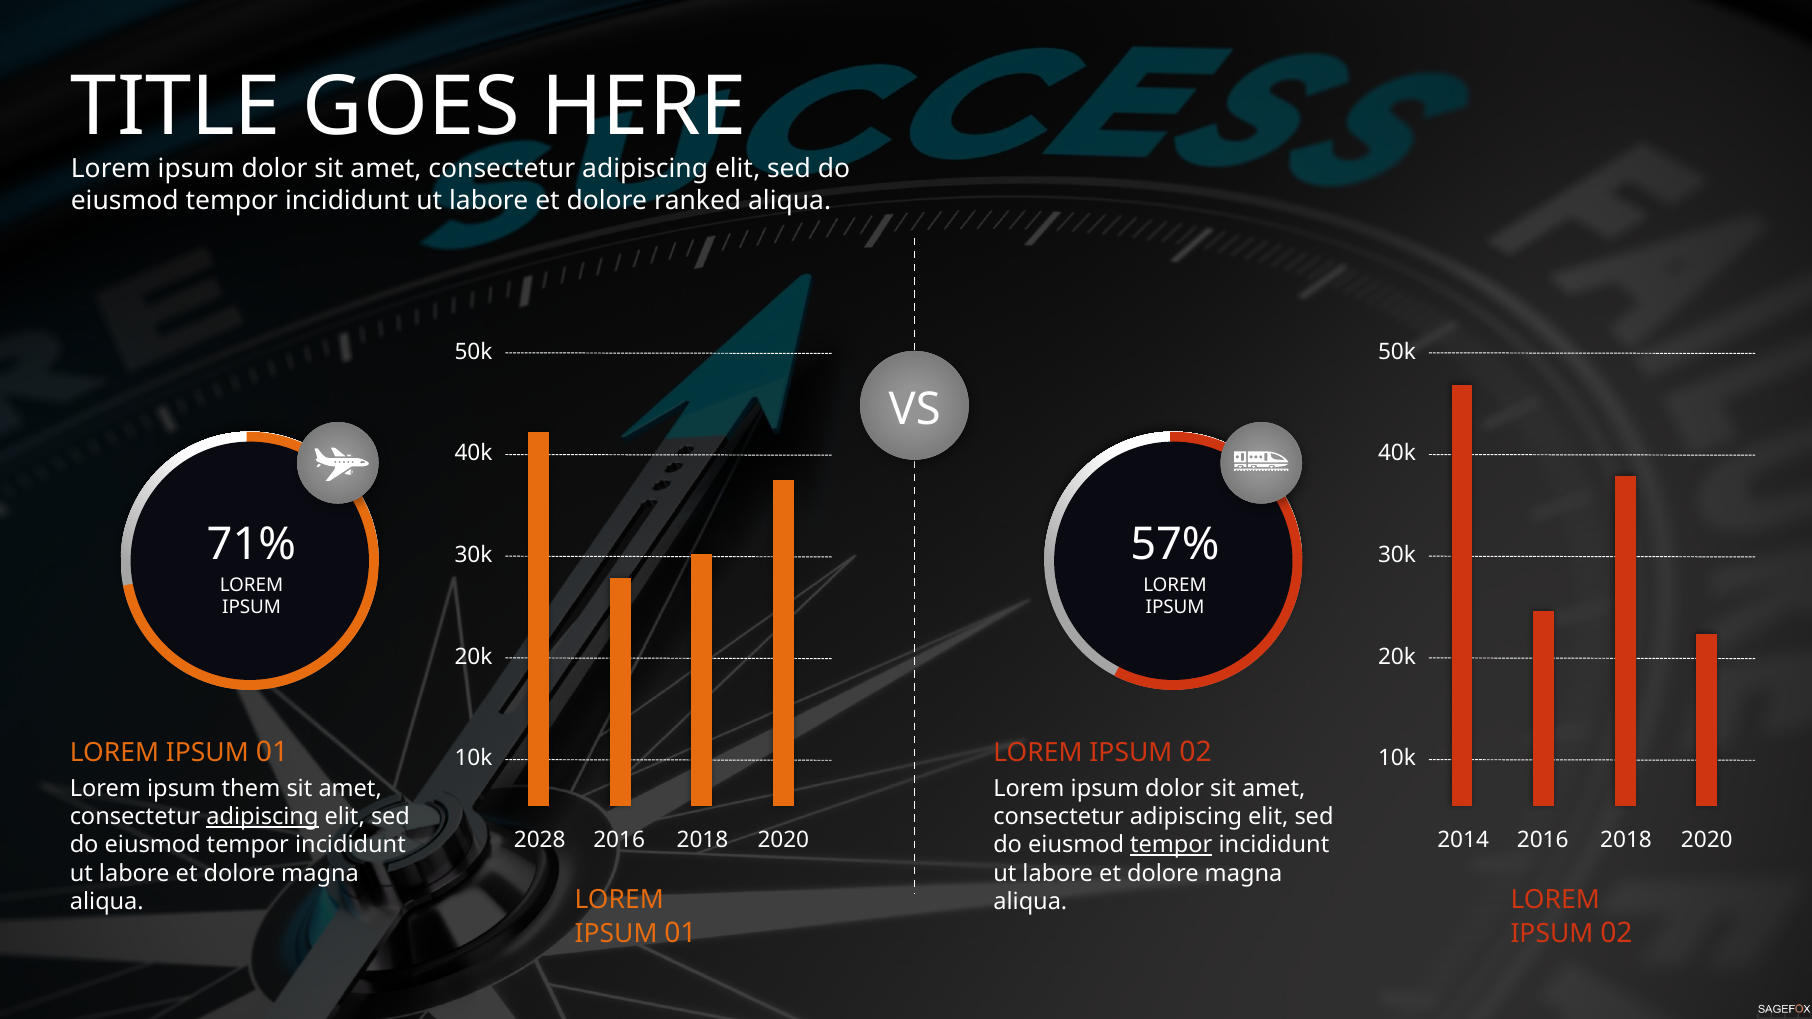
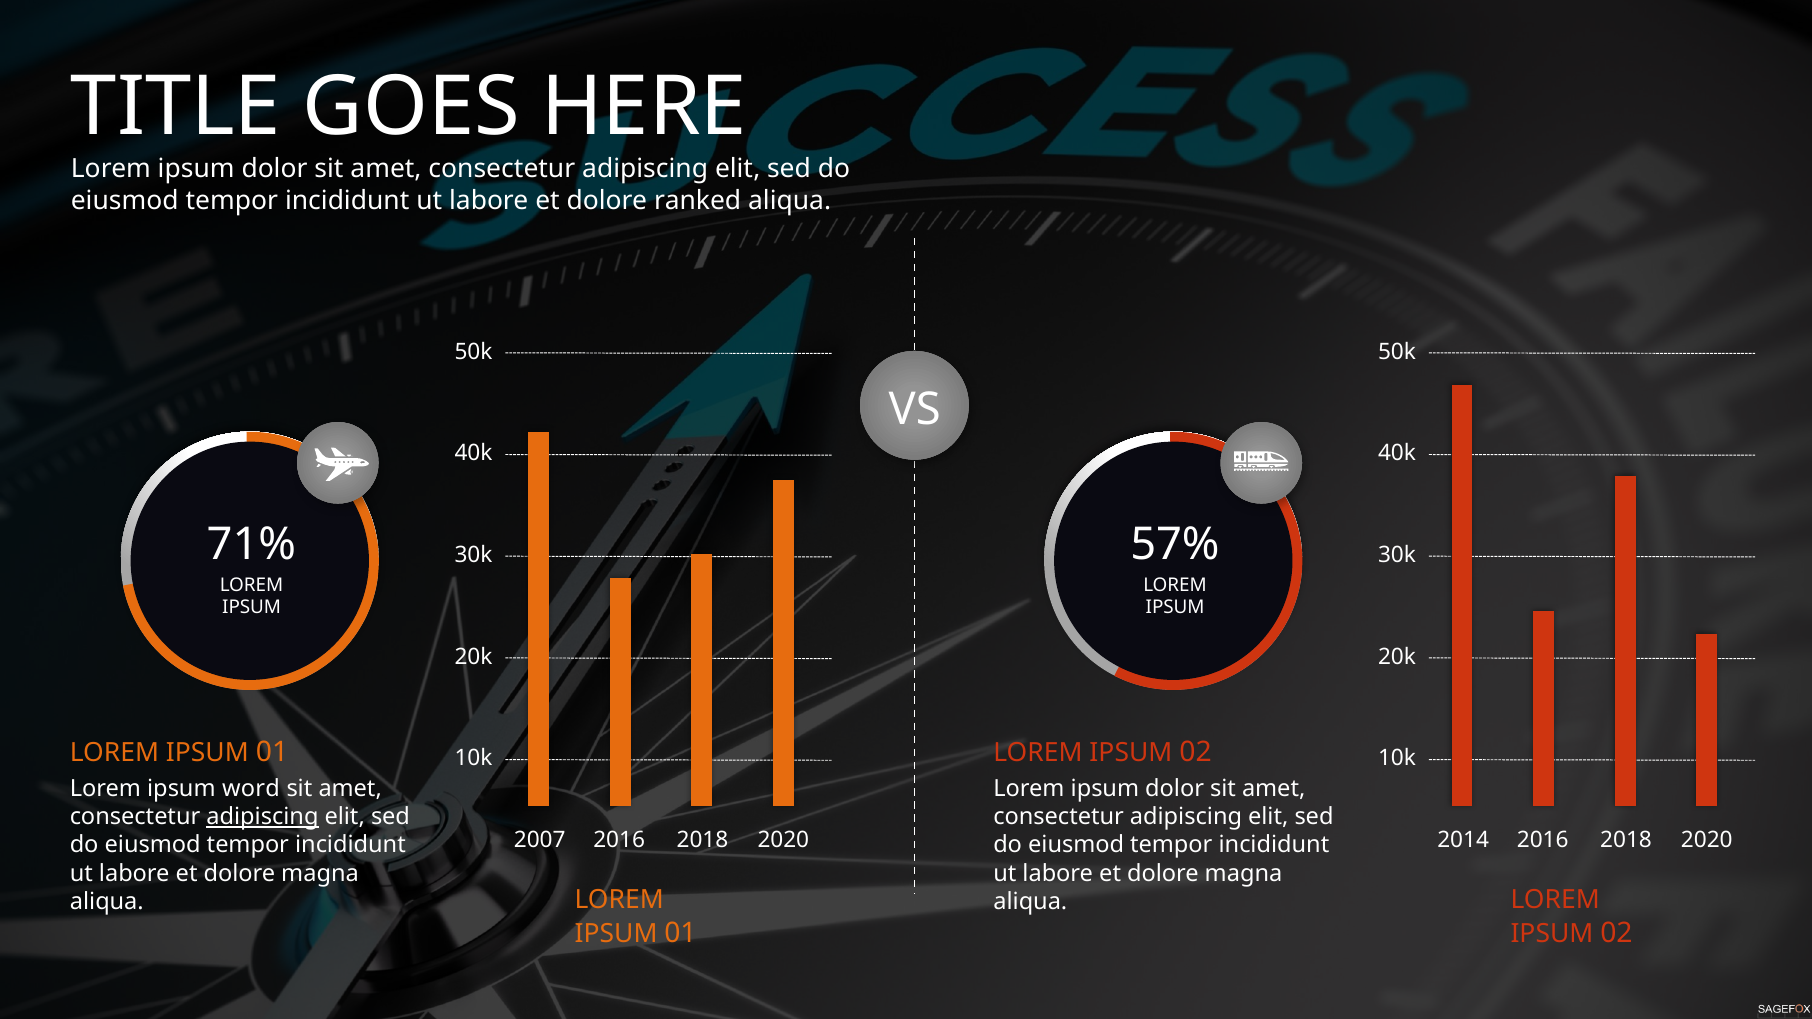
them: them -> word (251, 789)
2028: 2028 -> 2007 (540, 840)
tempor underline: present -> none (1171, 845)
